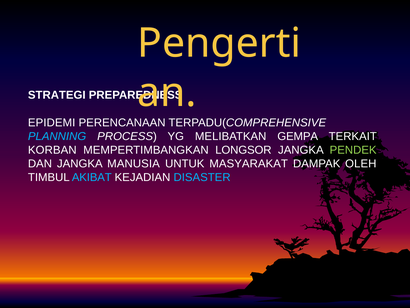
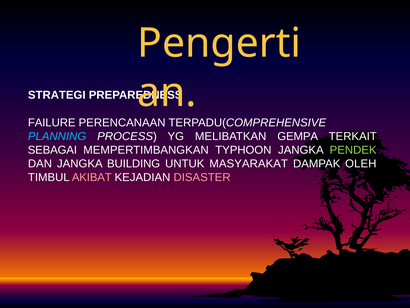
EPIDEMI: EPIDEMI -> FAILURE (52, 122)
KORBAN: KORBAN -> SEBAGAI (52, 150)
LONGSOR: LONGSOR -> TYPHOON (243, 150)
MANUSIA: MANUSIA -> BUILDING (134, 163)
AKIBAT colour: light blue -> pink (92, 177)
DISASTER colour: light blue -> pink (202, 177)
